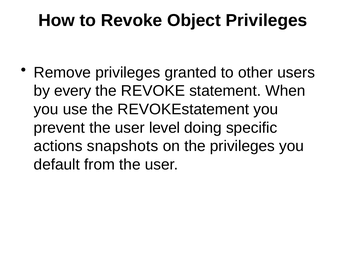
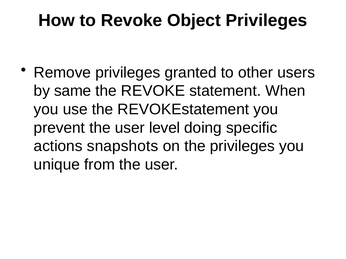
every: every -> same (73, 91)
default: default -> unique (57, 165)
